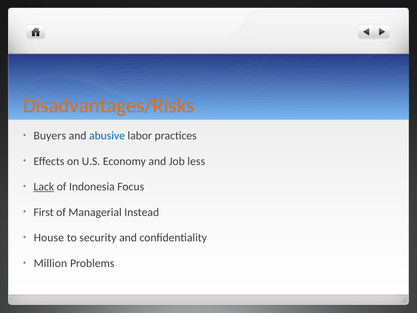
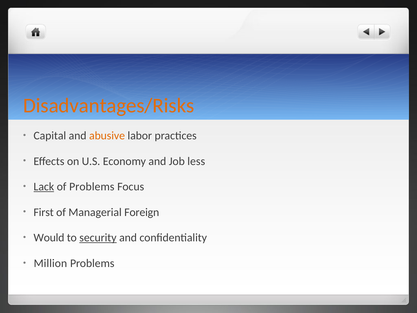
Buyers: Buyers -> Capital (50, 136)
abusive colour: blue -> orange (107, 136)
of Indonesia: Indonesia -> Problems (92, 187)
Instead: Instead -> Foreign (142, 212)
House: House -> Would (49, 238)
security underline: none -> present (98, 238)
